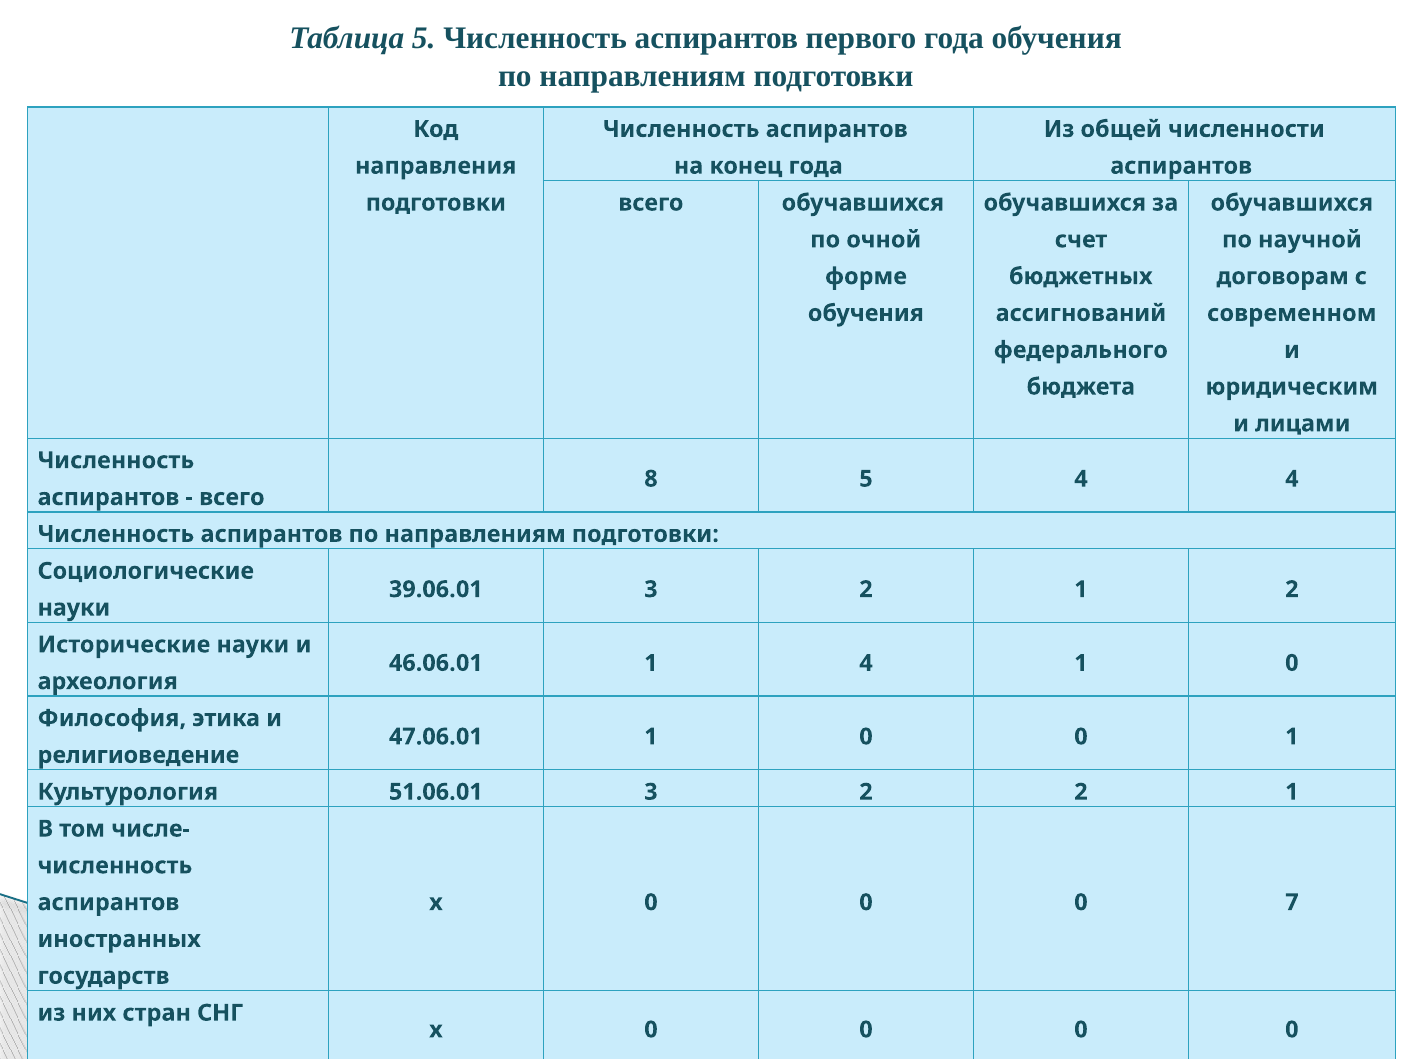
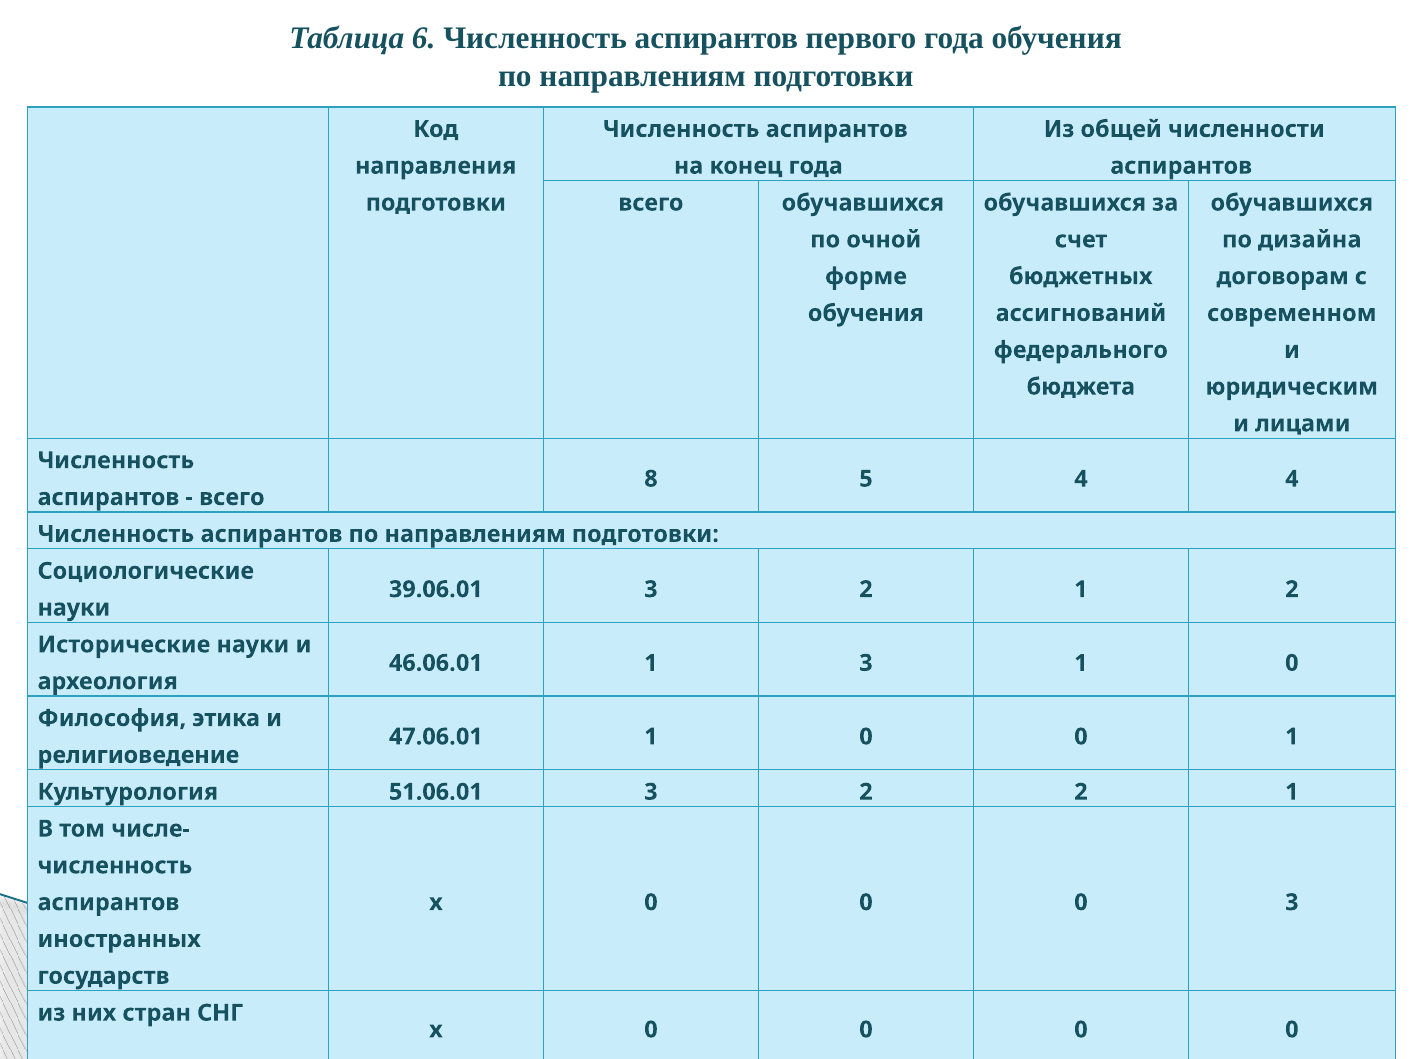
Таблица 5: 5 -> 6 (424, 38)
научной: научной -> дизайна (1310, 240)
1 4: 4 -> 3 (866, 663)
0 7: 7 -> 3 (1292, 902)
